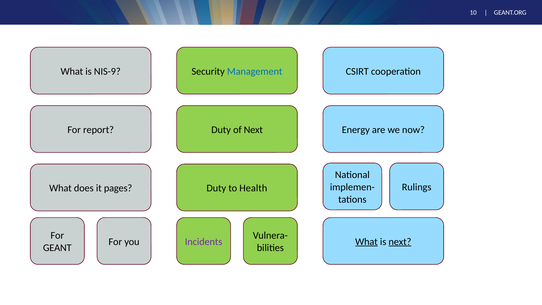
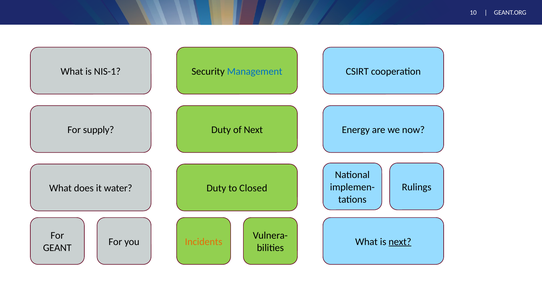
NIS-9: NIS-9 -> NIS-1 (107, 71)
report: report -> supply (99, 130)
pages: pages -> water (118, 188)
Health: Health -> Closed (253, 188)
Incidents colour: purple -> orange (204, 242)
What underline: present -> none (366, 242)
